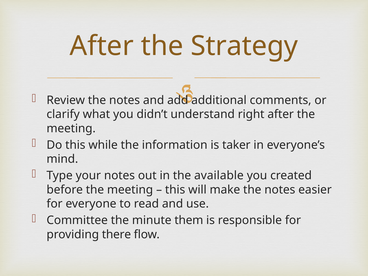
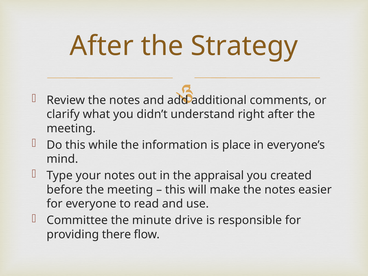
taker: taker -> place (236, 145)
available: available -> appraisal (219, 176)
them: them -> drive (189, 220)
